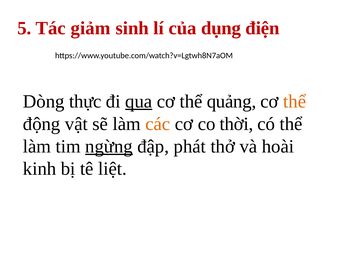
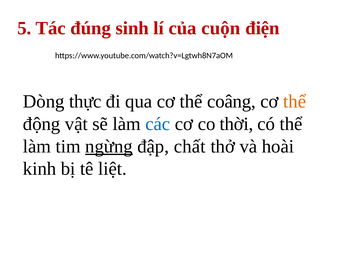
giảm: giảm -> đúng (91, 28)
dụng: dụng -> cuộn (221, 28)
qua underline: present -> none (139, 101)
quảng: quảng -> coâng (231, 101)
các colour: orange -> blue (158, 124)
phát: phát -> chất (190, 146)
